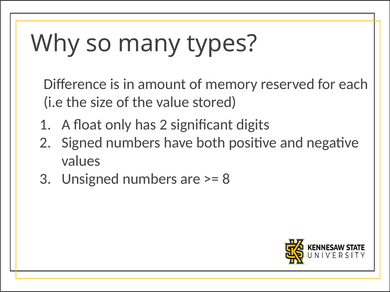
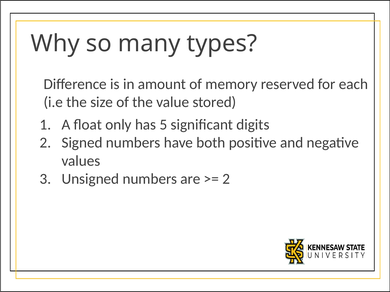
has 2: 2 -> 5 (163, 125)
8: 8 -> 2 (226, 179)
